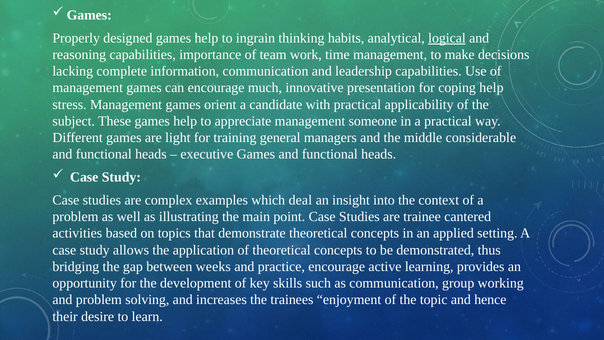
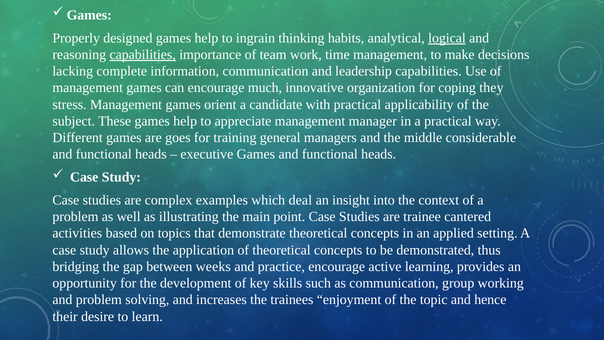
capabilities underline: none -> present (143, 55)
presentation: presentation -> organization (381, 88)
coping help: help -> they (491, 88)
someone: someone -> manager (373, 121)
light: light -> goes (178, 138)
